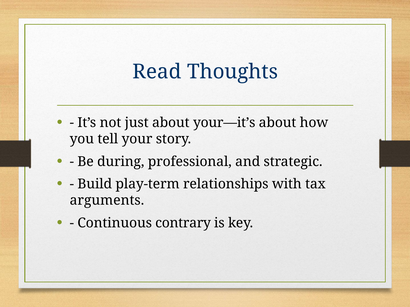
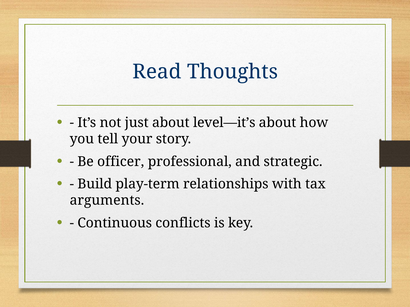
your—it’s: your—it’s -> level—it’s (224, 123)
during: during -> officer (121, 162)
contrary: contrary -> conflicts (183, 223)
